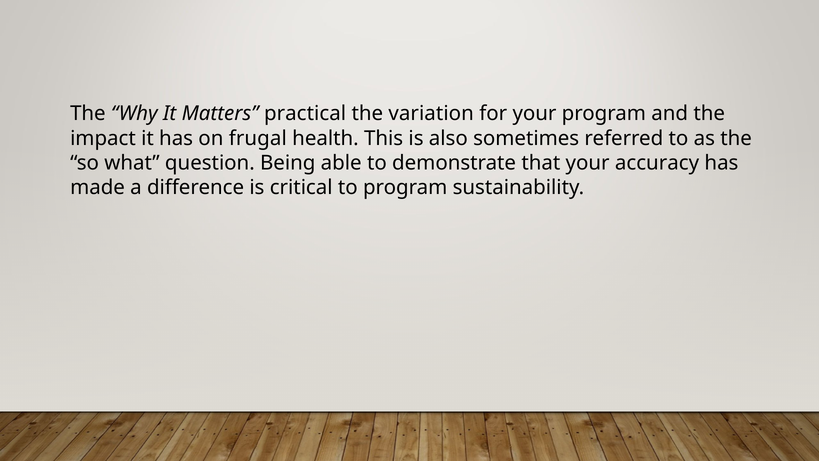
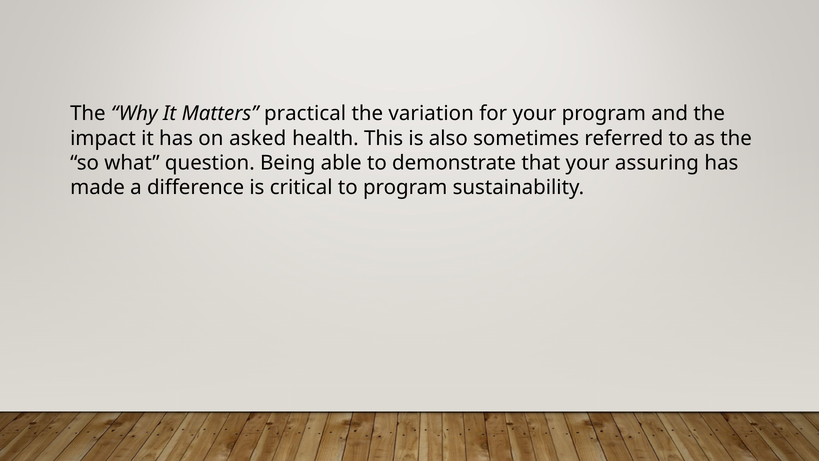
frugal: frugal -> asked (258, 138)
accuracy: accuracy -> assuring (657, 163)
